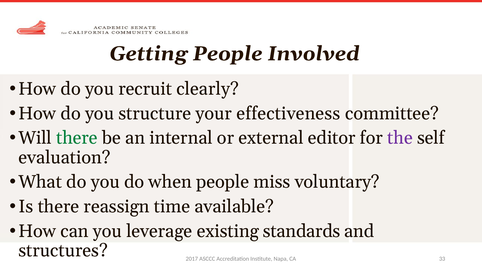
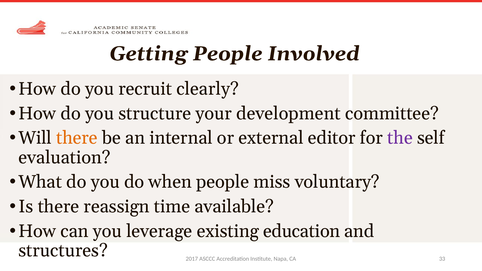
effectiveness: effectiveness -> development (288, 113)
there colour: green -> orange (77, 138)
standards: standards -> education (302, 231)
